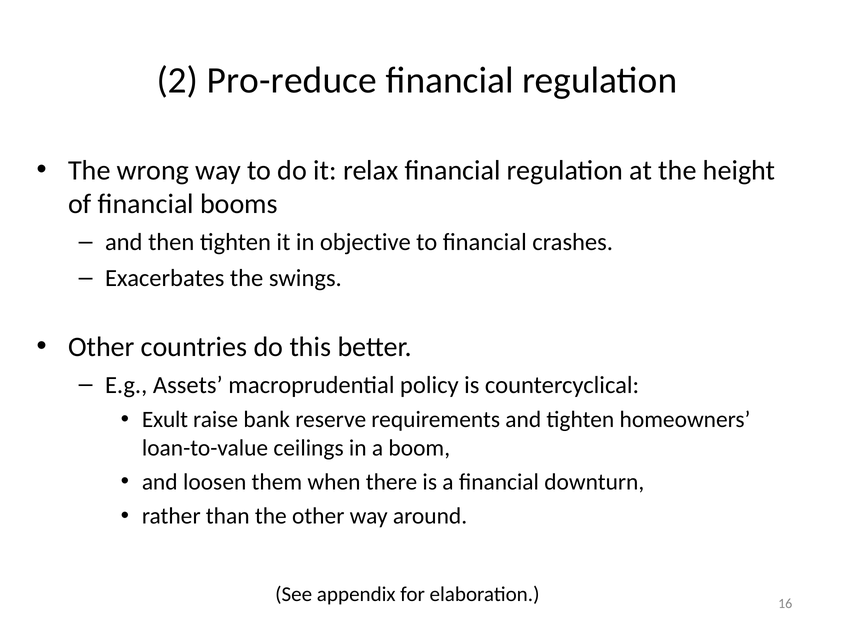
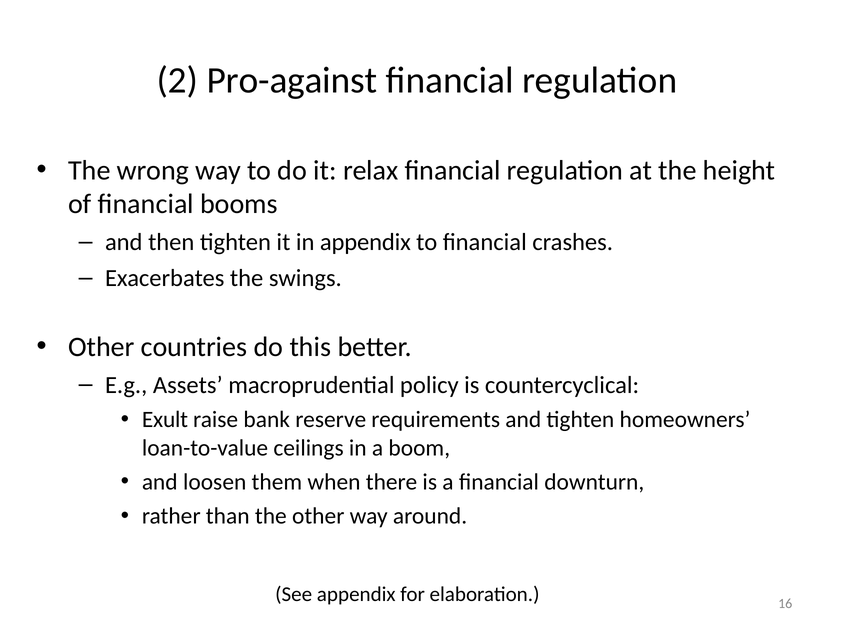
Pro-reduce: Pro-reduce -> Pro-against (292, 81)
in objective: objective -> appendix (365, 242)
